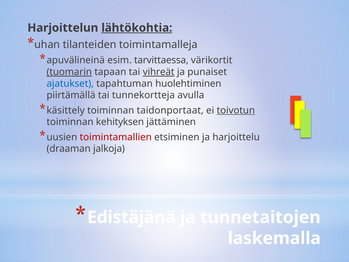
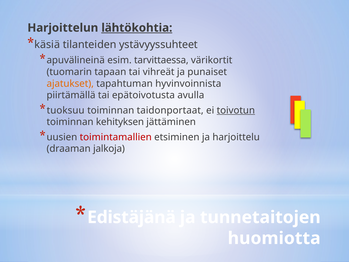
uhan: uhan -> käsiä (47, 45)
toimintamalleja: toimintamalleja -> ystävyyssuhteet (158, 45)
tuomarin underline: present -> none (69, 72)
vihreät underline: present -> none (159, 72)
ajatukset colour: blue -> orange (70, 84)
huolehtiminen: huolehtiminen -> hyvinvoinnista (188, 84)
tunnekortteja: tunnekortteja -> epätoivotusta (143, 95)
käsittely: käsittely -> tuoksuu (66, 110)
laskemalla: laskemalla -> huomiotta (274, 238)
